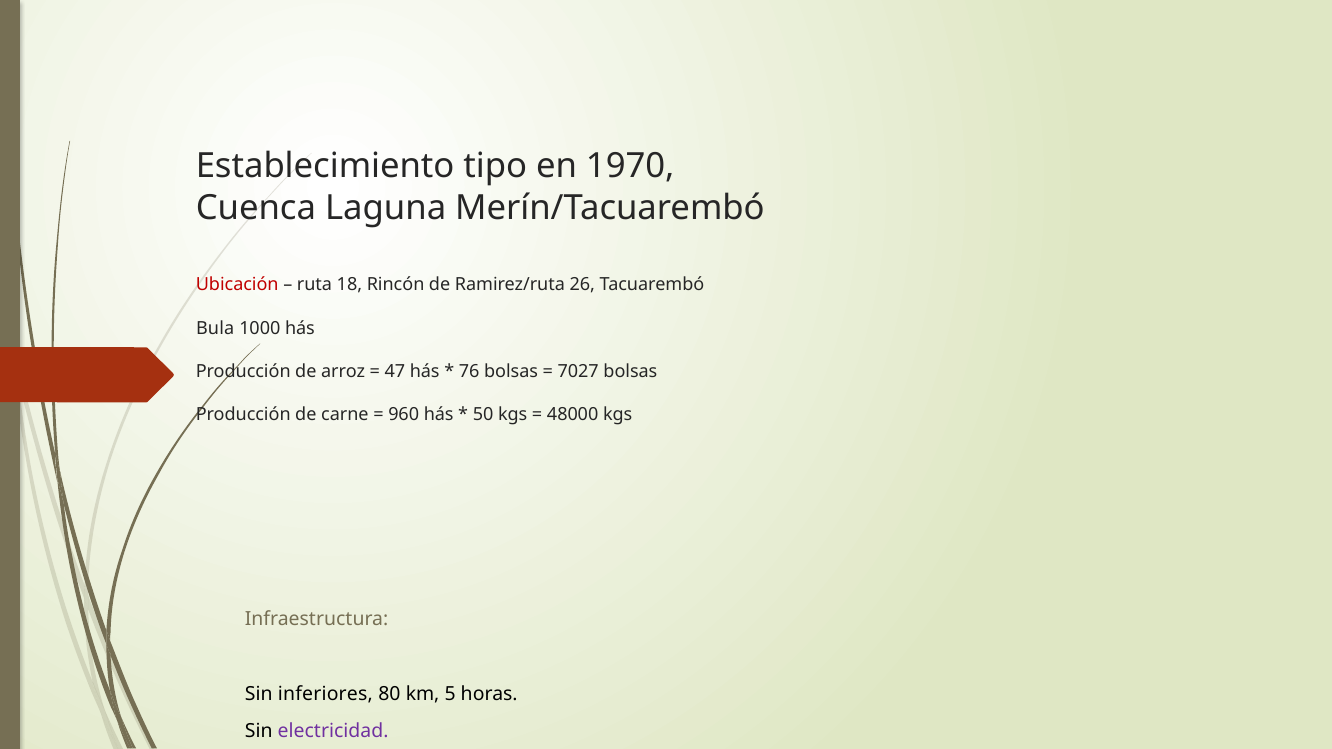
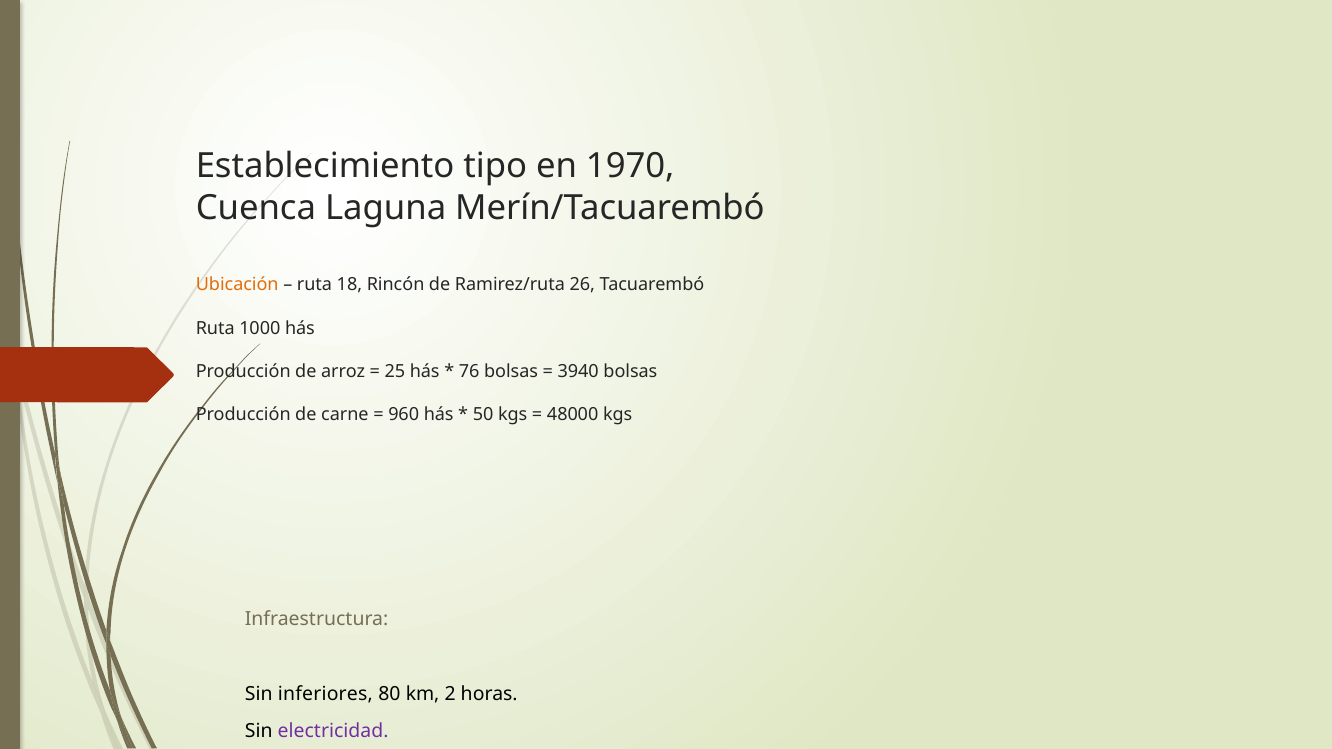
Ubicación colour: red -> orange (237, 285)
Bula: Bula -> Ruta (215, 328)
47: 47 -> 25 (395, 372)
7027: 7027 -> 3940 (578, 372)
5: 5 -> 2 (450, 694)
